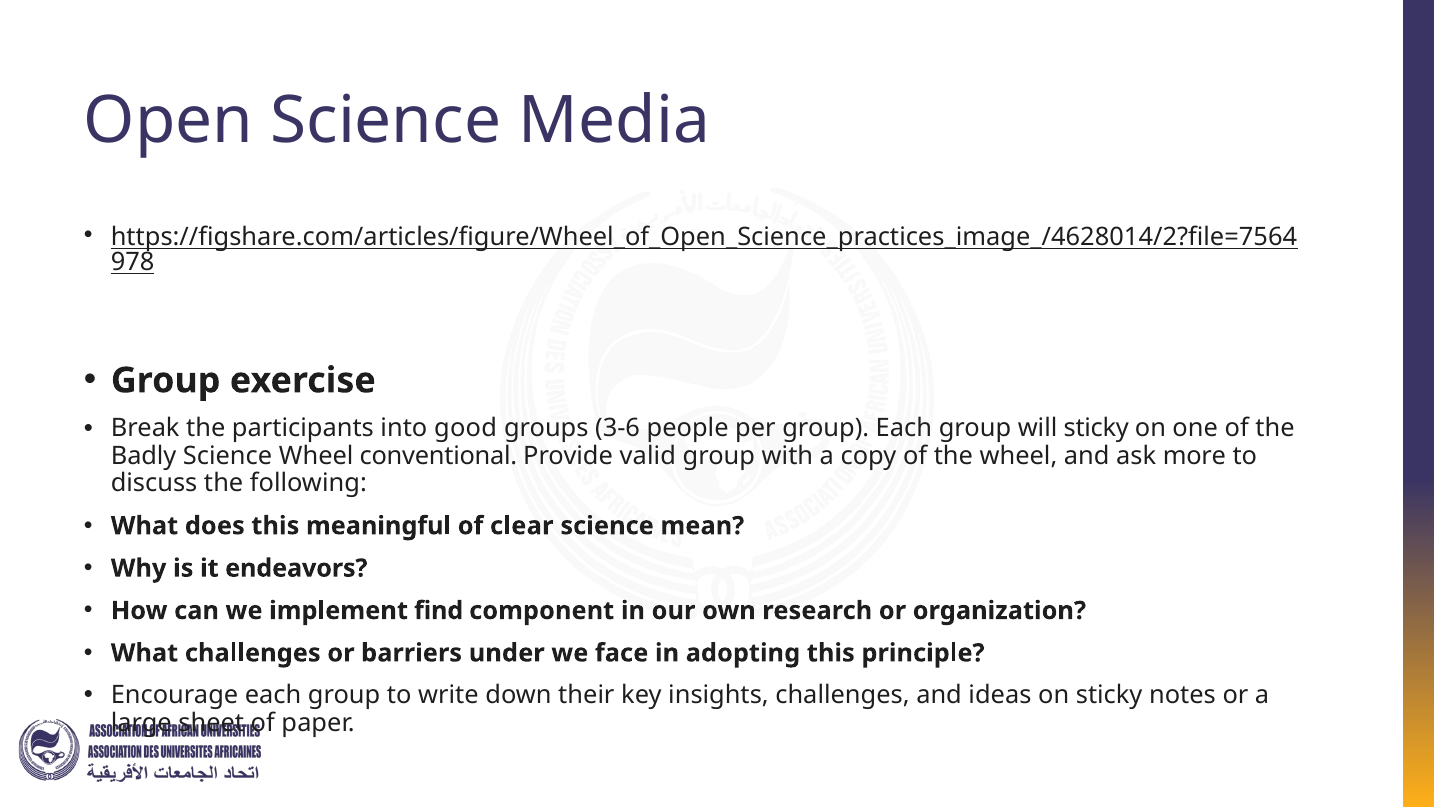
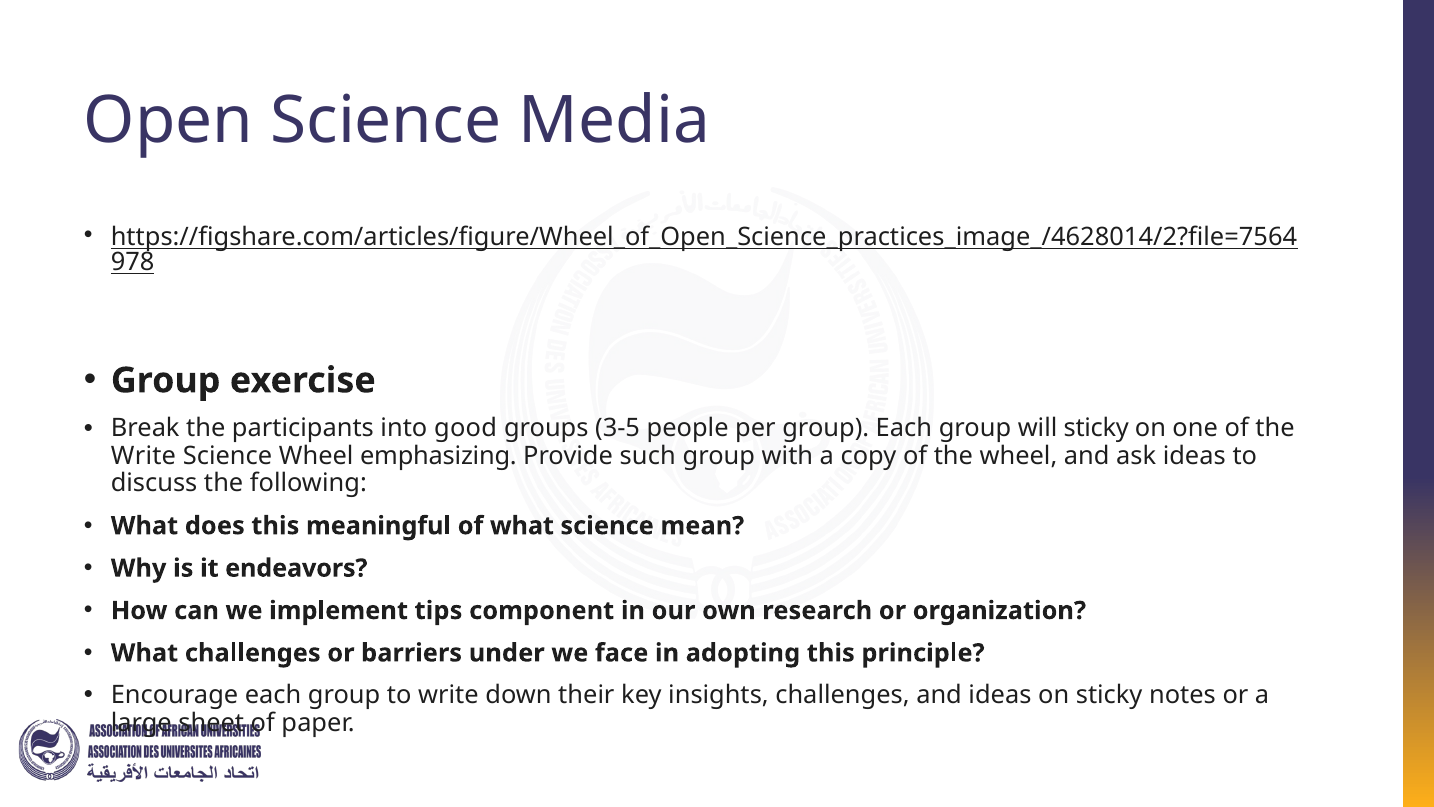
3-6: 3-6 -> 3-5 (618, 428)
Badly: Badly -> Write (143, 456)
conventional: conventional -> emphasizing (438, 456)
valid: valid -> such (648, 456)
ask more: more -> ideas (1194, 456)
of clear: clear -> what (522, 526)
find: find -> tips (438, 610)
